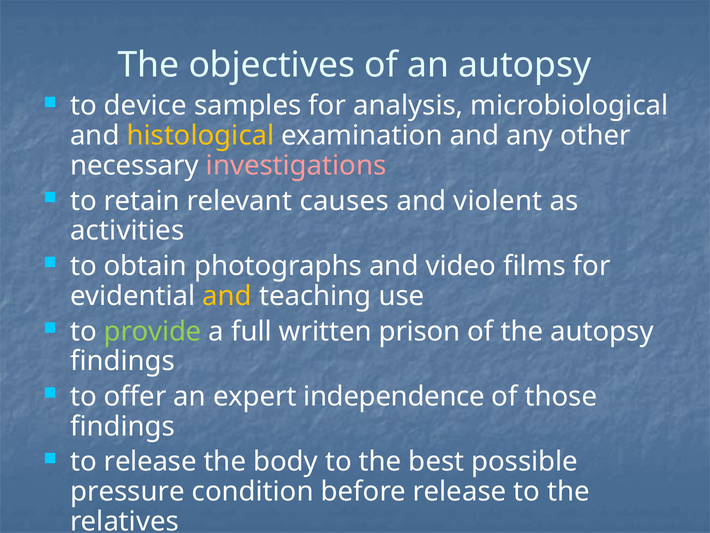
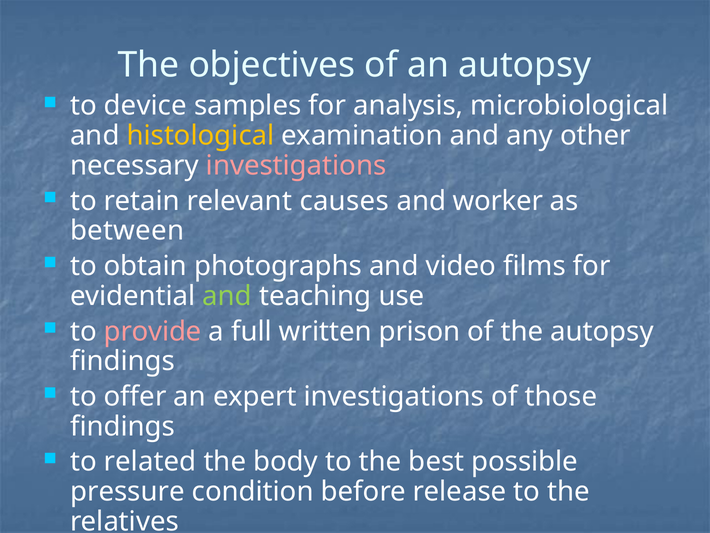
violent: violent -> worker (498, 201)
activities: activities -> between (127, 231)
and colour: yellow -> light green (227, 296)
provide colour: light green -> pink (153, 331)
expert independence: independence -> investigations (394, 396)
to release: release -> related (150, 461)
